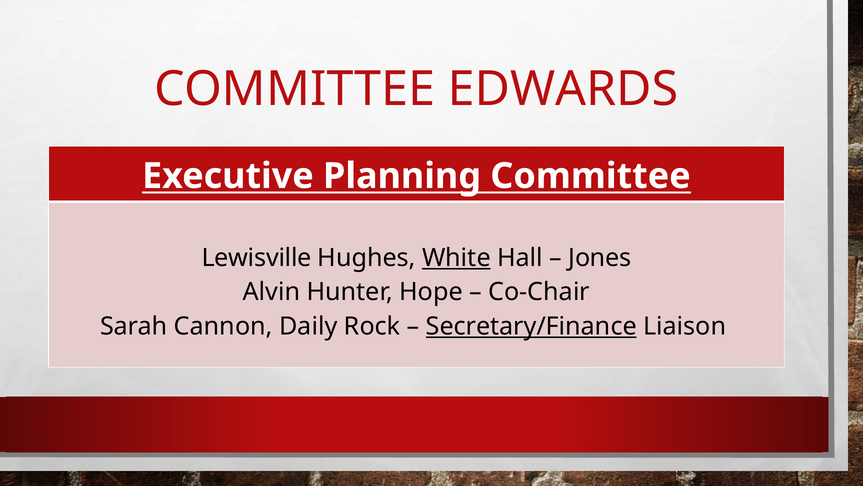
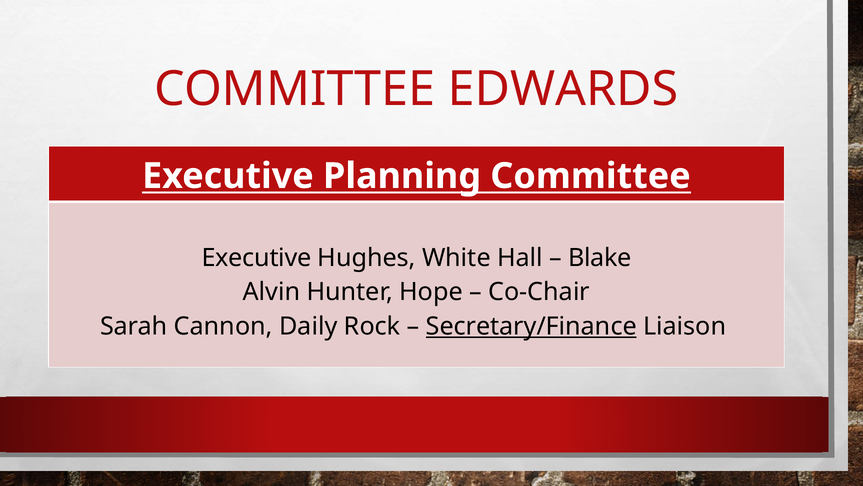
Lewisville: Lewisville -> Executive (256, 258)
White underline: present -> none (456, 258)
Jones: Jones -> Blake (600, 258)
